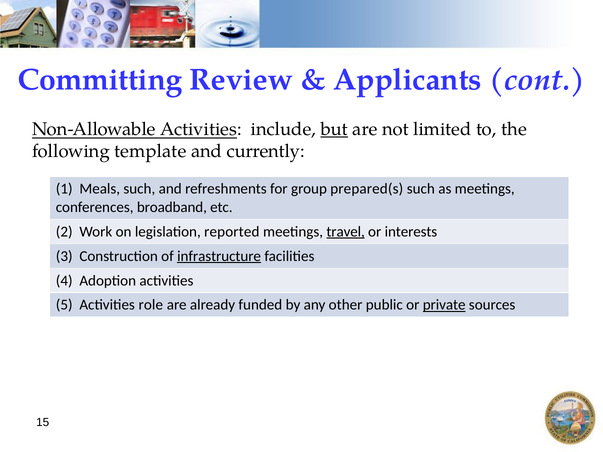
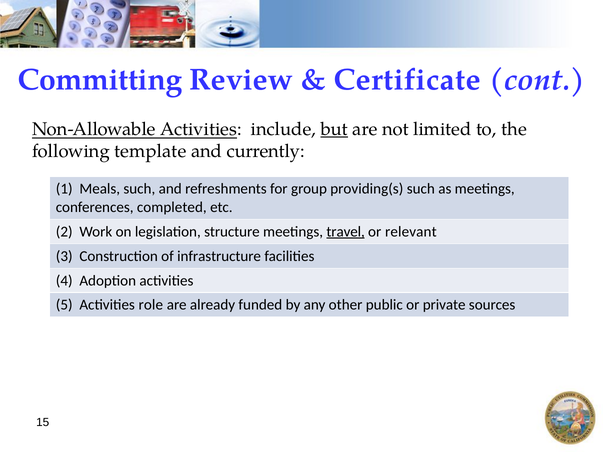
Applicants: Applicants -> Certificate (407, 80)
prepared(s: prepared(s -> providing(s (367, 189)
broadband: broadband -> completed (172, 207)
reported: reported -> structure (232, 232)
interests: interests -> relevant (411, 232)
infrastructure underline: present -> none (219, 256)
private underline: present -> none (444, 305)
